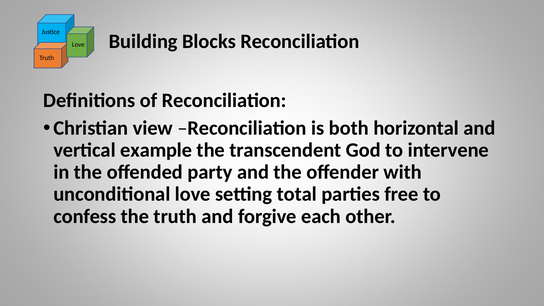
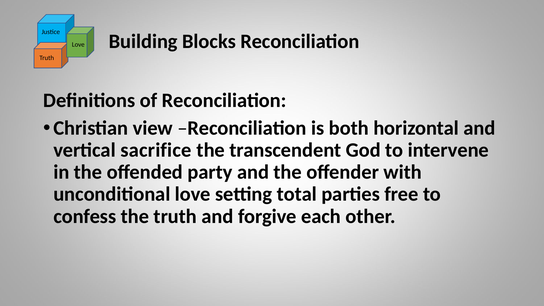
example: example -> sacrifice (156, 150)
